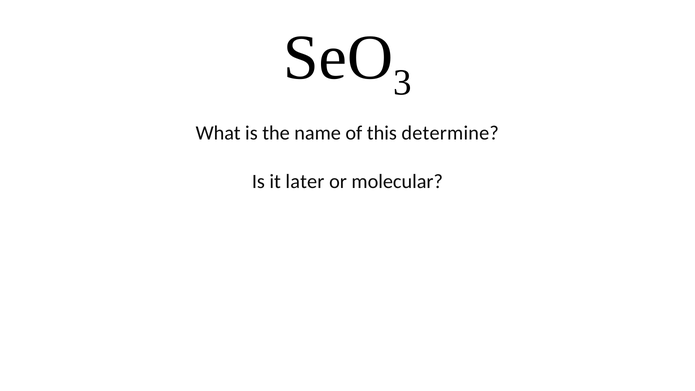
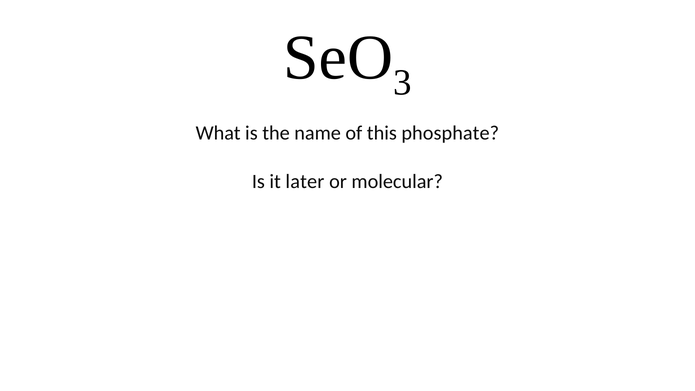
determine: determine -> phosphate (450, 133)
